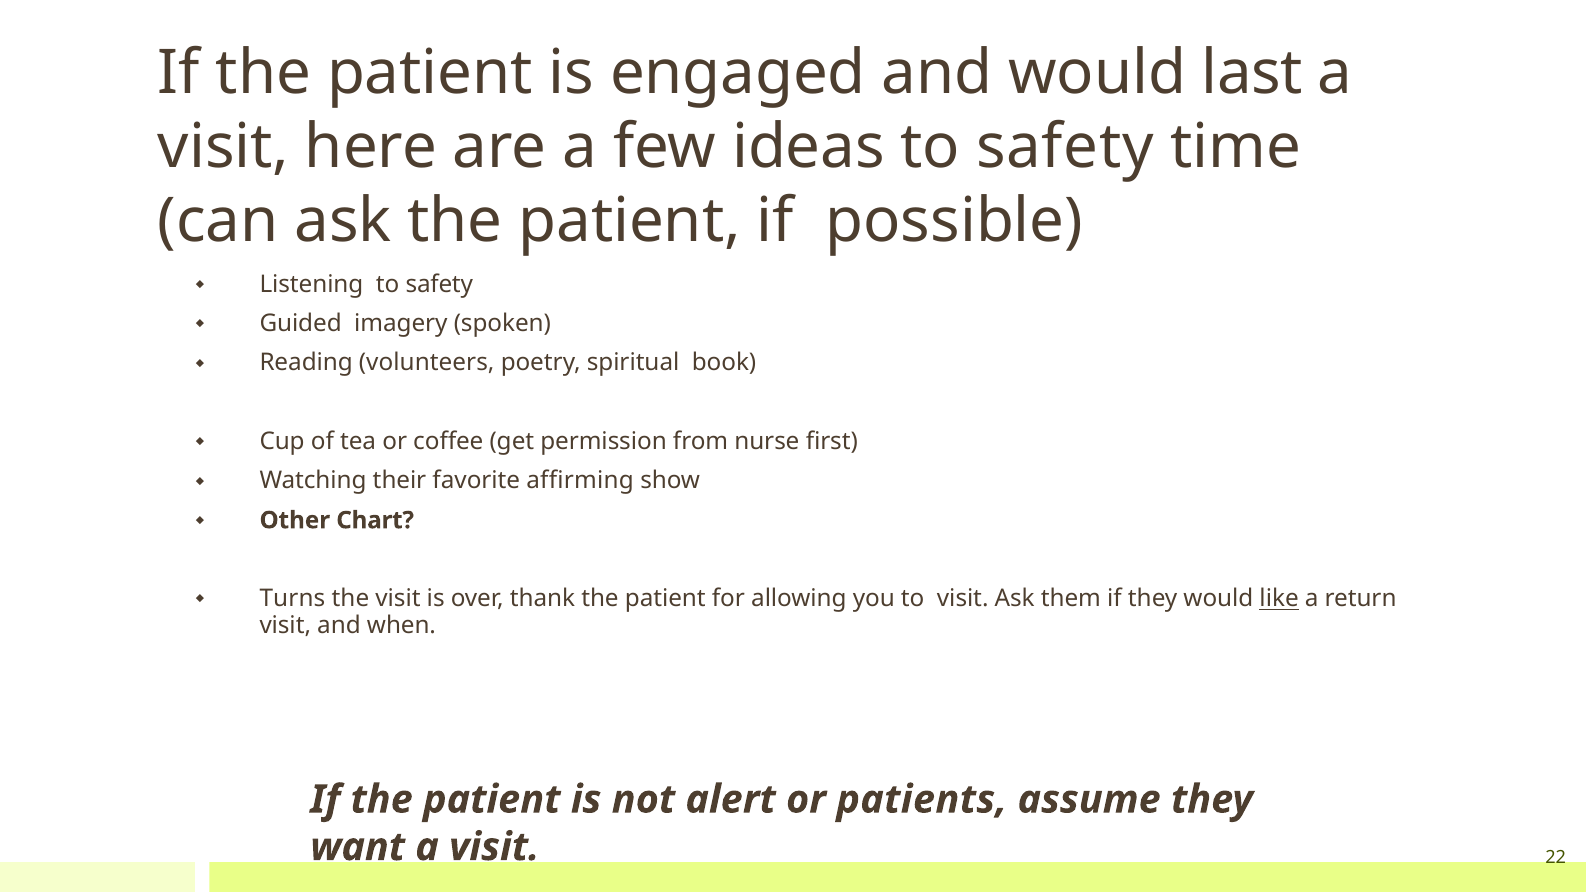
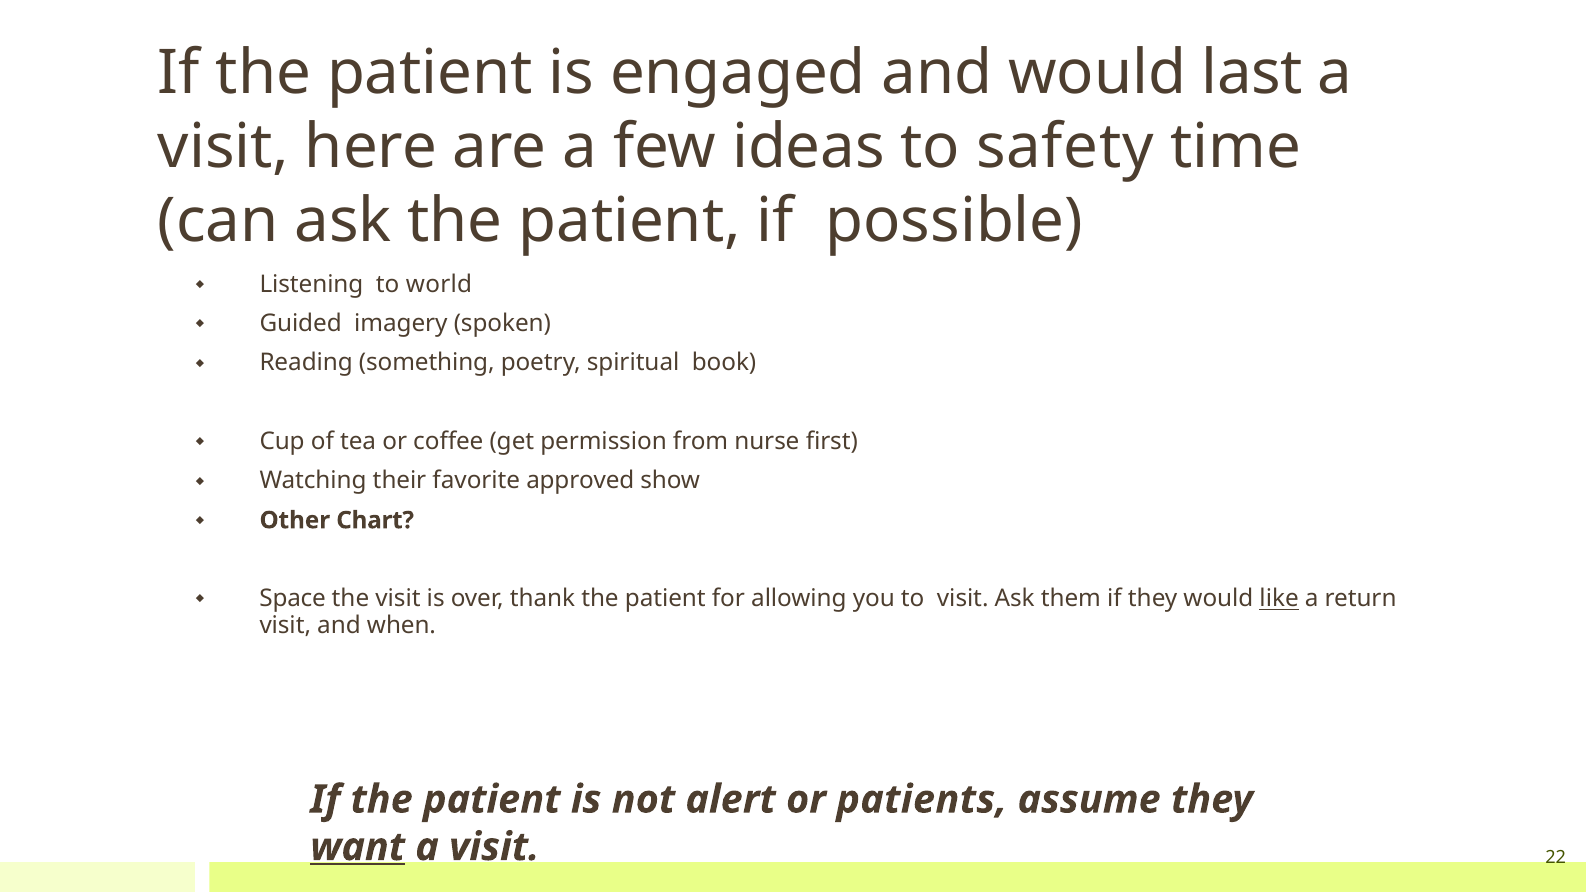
Listening to safety: safety -> world (439, 284)
volunteers: volunteers -> something (427, 363)
affirming: affirming -> approved (580, 481)
Turns: Turns -> Space (293, 599)
want underline: none -> present (358, 847)
